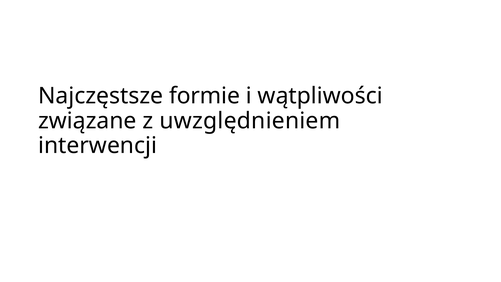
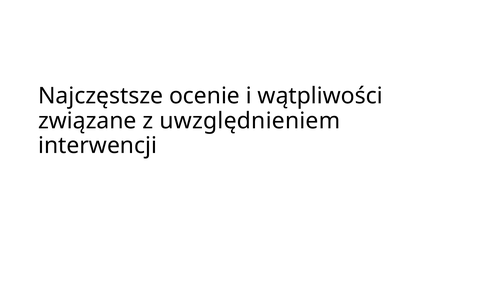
formie: formie -> ocenie (205, 96)
